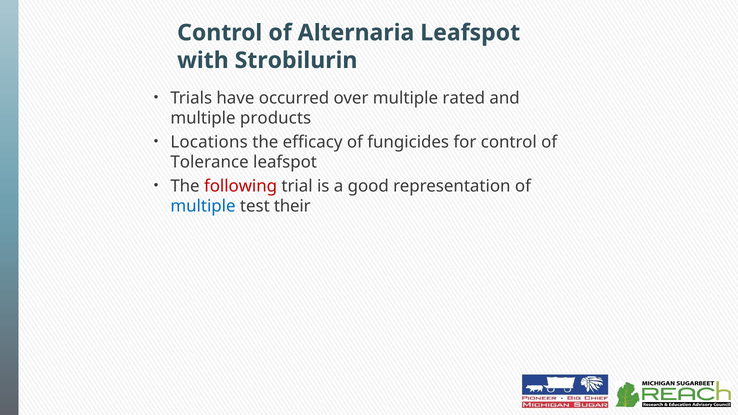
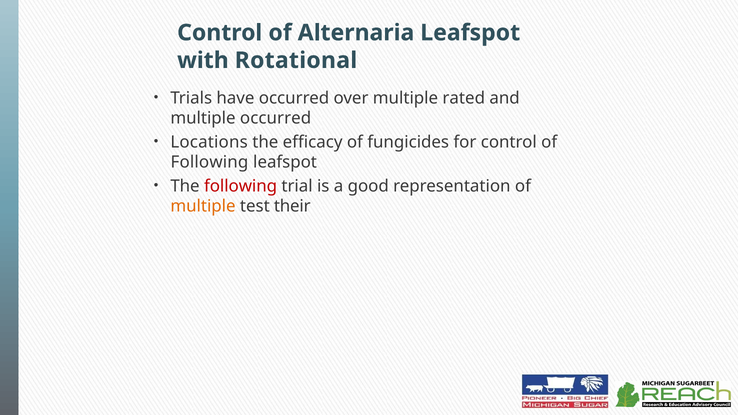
Strobilurin: Strobilurin -> Rotational (296, 60)
multiple products: products -> occurred (276, 118)
Tolerance: Tolerance -> Following (209, 162)
multiple colour: blue -> orange (203, 206)
